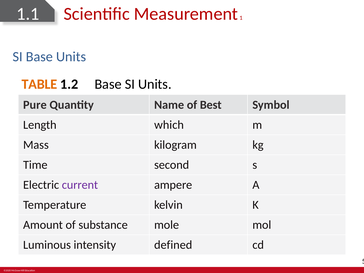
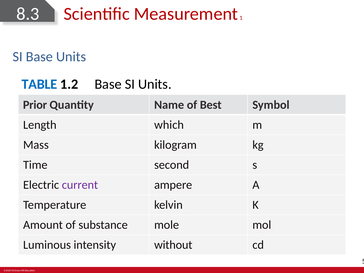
1.1: 1.1 -> 8.3 (28, 14)
TABLE colour: orange -> blue (39, 84)
Pure: Pure -> Prior (35, 105)
defined: defined -> without (173, 245)
